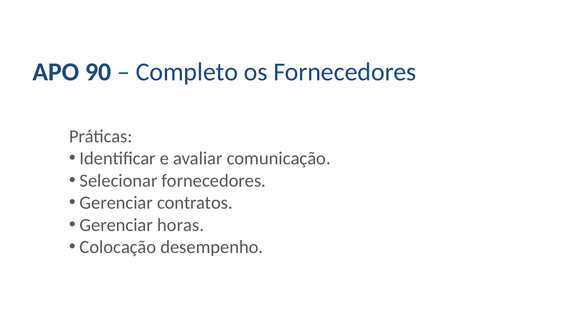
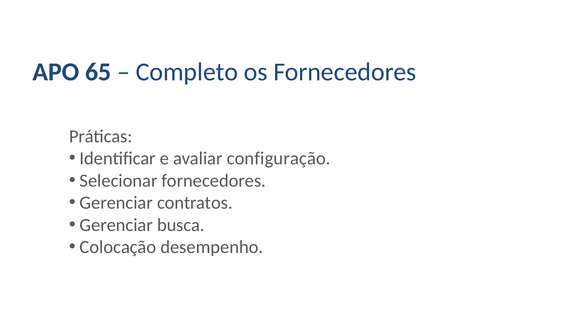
90: 90 -> 65 (98, 72)
comunicação: comunicação -> configuração (279, 158)
horas: horas -> busca (181, 225)
